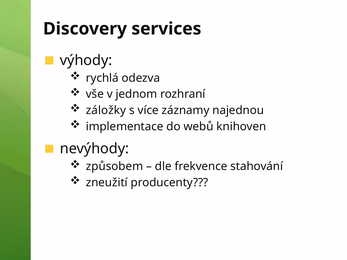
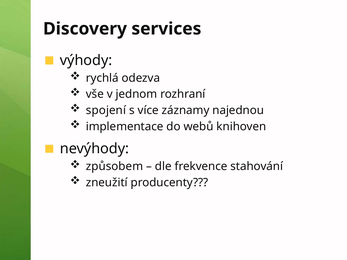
záložky: záložky -> spojení (106, 110)
